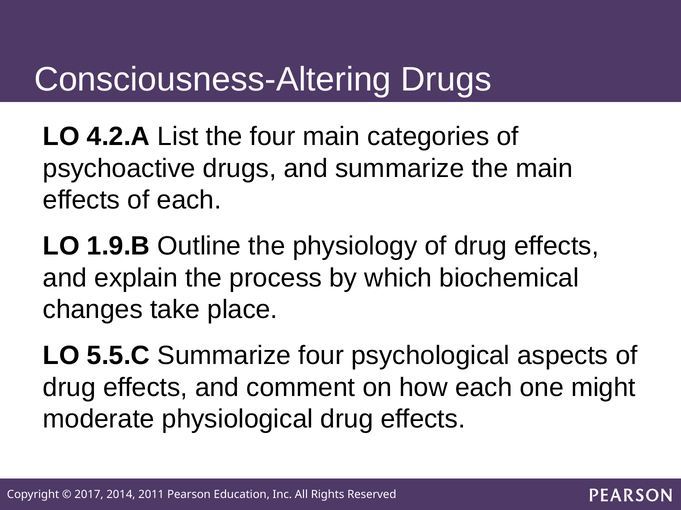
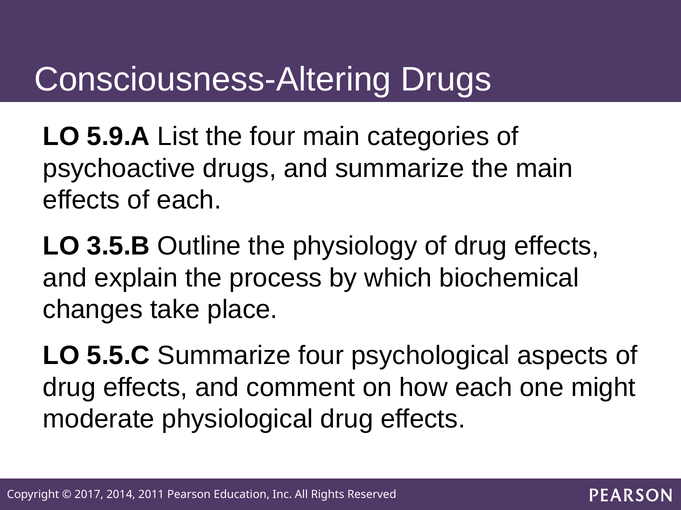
4.2.A: 4.2.A -> 5.9.A (118, 137)
1.9.B: 1.9.B -> 3.5.B (118, 246)
